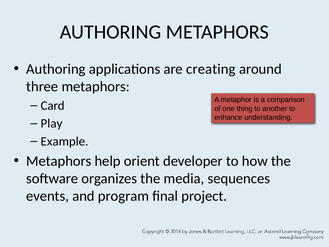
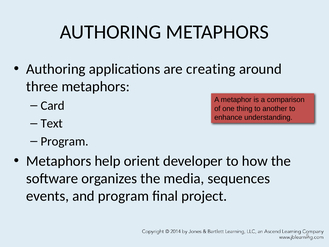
Play: Play -> Text (52, 123)
Example: Example -> Program (65, 141)
